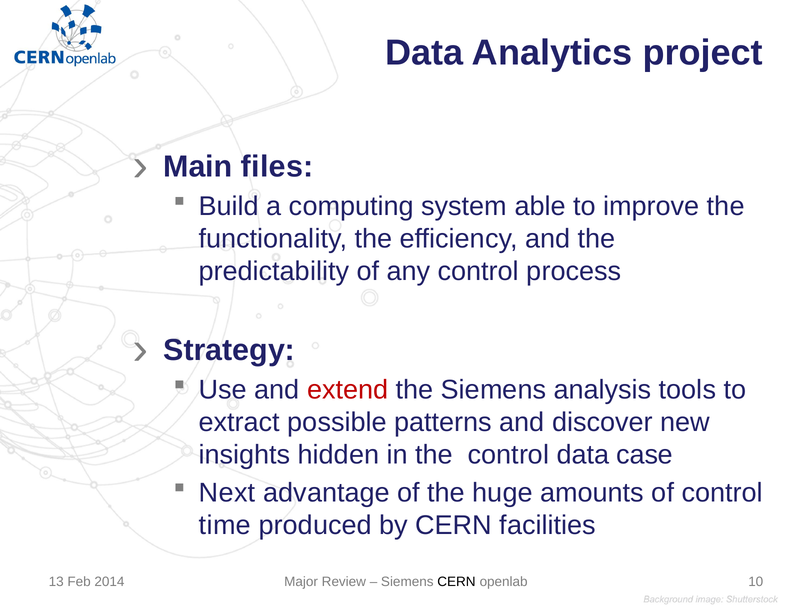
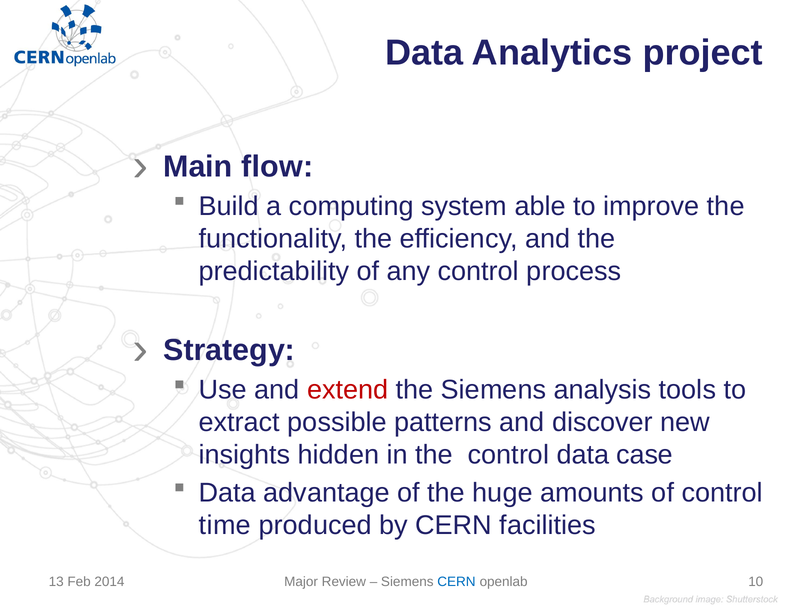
files: files -> flow (277, 167)
Next: Next -> Data (227, 493)
CERN colour: black -> blue (456, 582)
